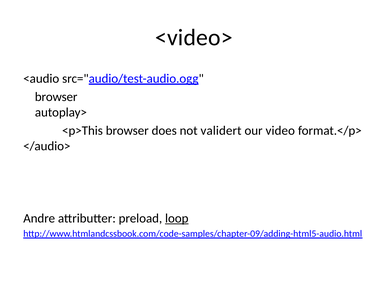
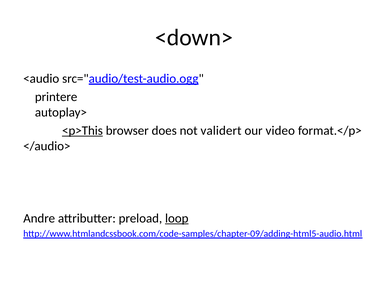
<video>: <video> -> <down> (194, 38)
browser: browser -> printere (56, 97)
<p>This underline: none -> present (82, 130)
